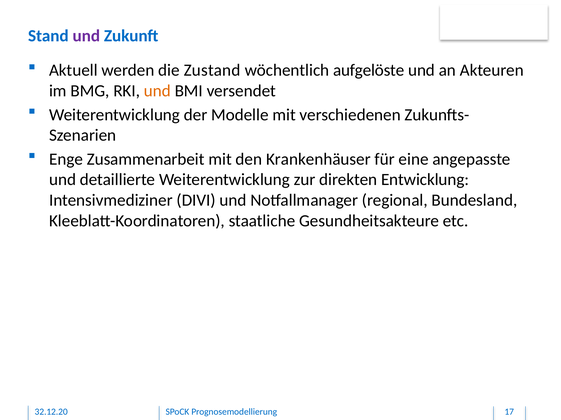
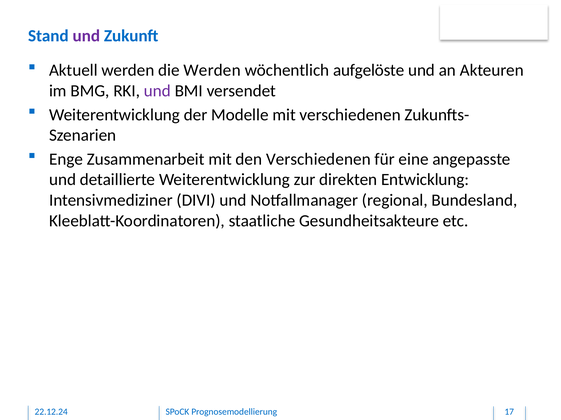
die Zustand: Zustand -> Werden (212, 70)
und colour: orange -> purple (157, 91)
den Krankenhäuser: Krankenhäuser -> Verschiedenen (318, 159)
32.12.20: 32.12.20 -> 22.12.24 (51, 413)
